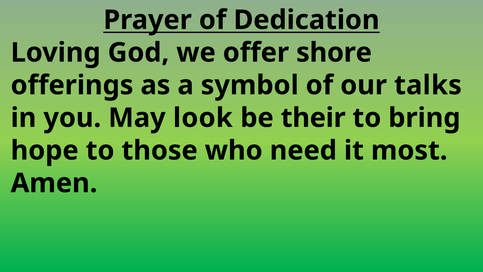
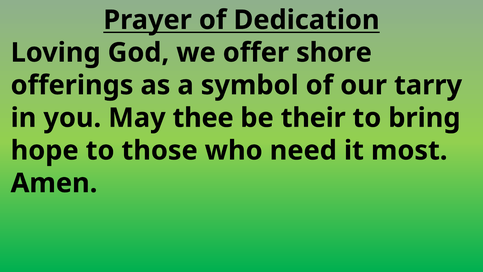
talks: talks -> tarry (428, 85)
look: look -> thee (203, 118)
